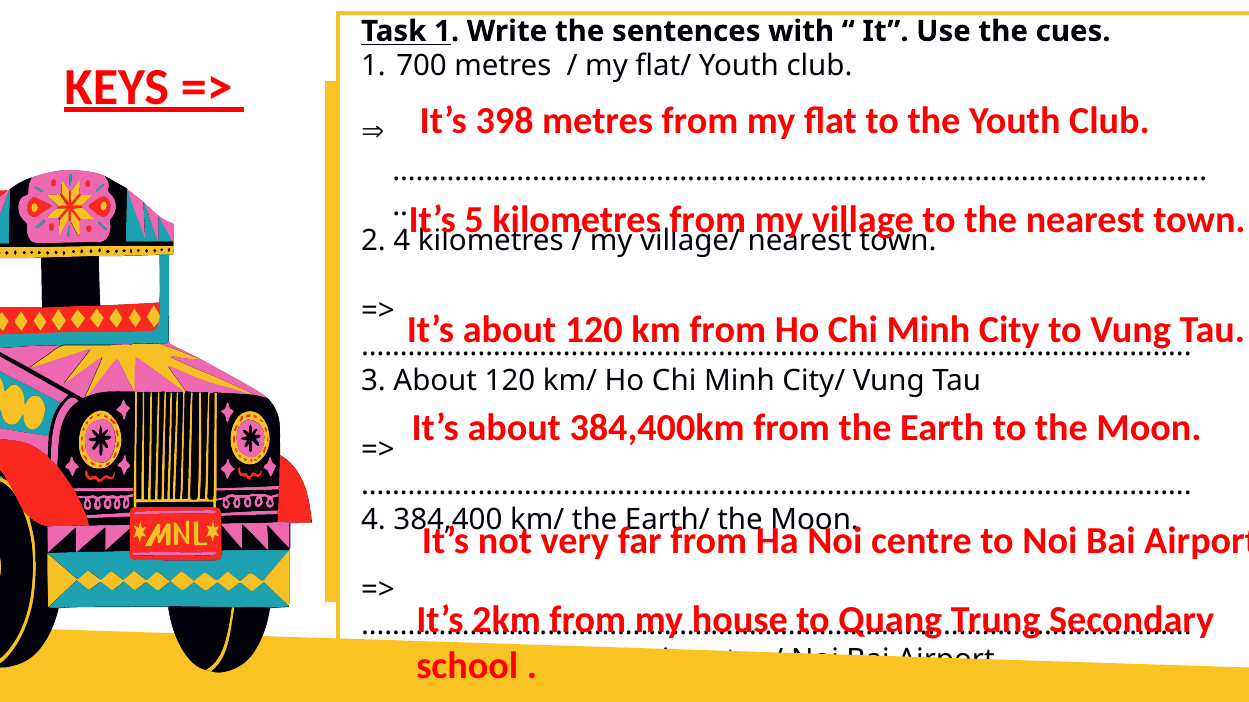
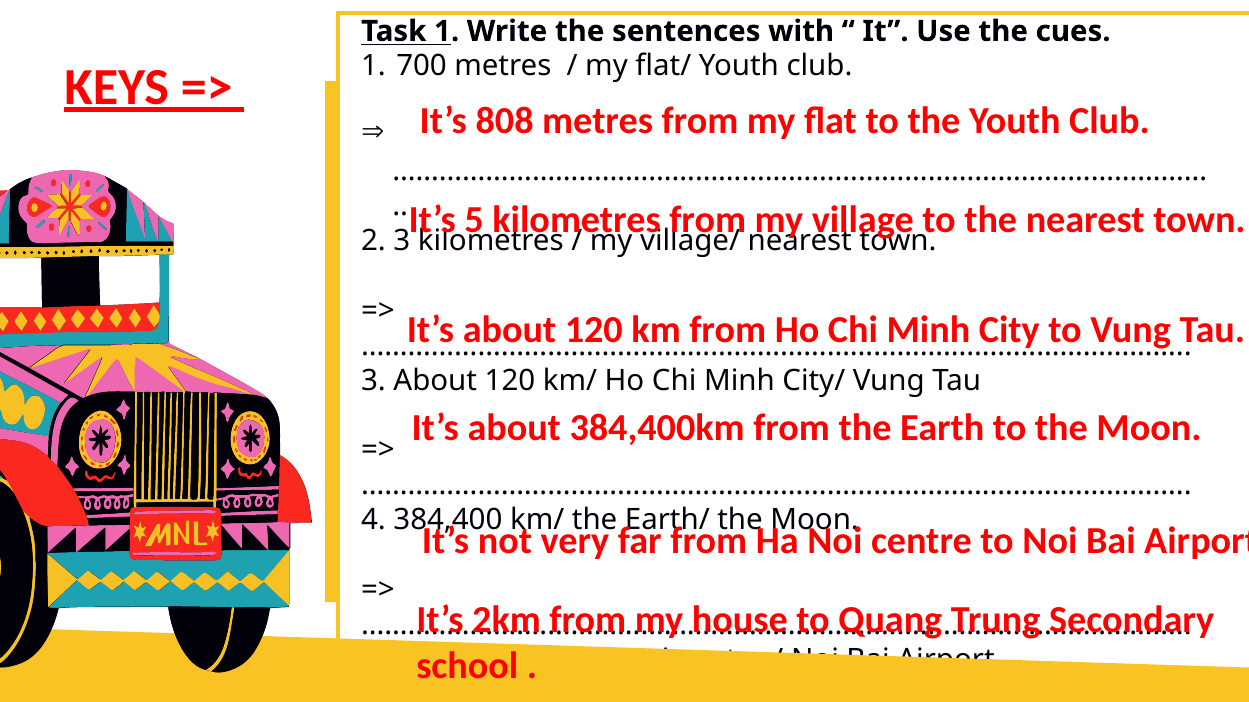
398: 398 -> 808 (505, 121)
2 4: 4 -> 3 (402, 241)
